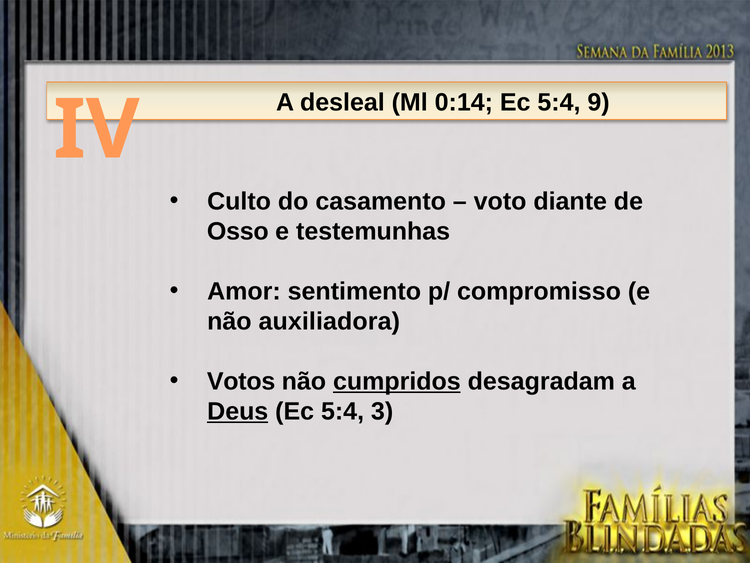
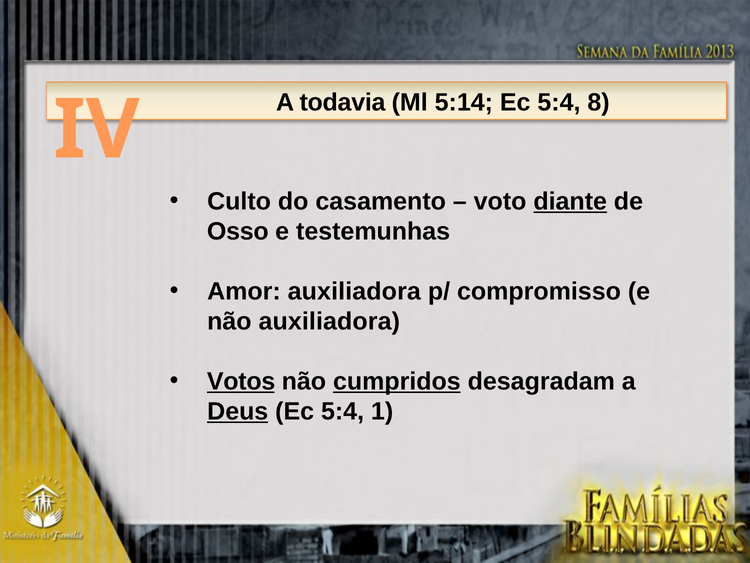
desleal: desleal -> todavia (343, 102)
0:14: 0:14 -> 5:14 (464, 102)
9: 9 -> 8 (599, 102)
diante underline: none -> present (570, 201)
Amor sentimento: sentimento -> auxiliadora (354, 291)
Votos underline: none -> present (241, 381)
3: 3 -> 1 (382, 411)
